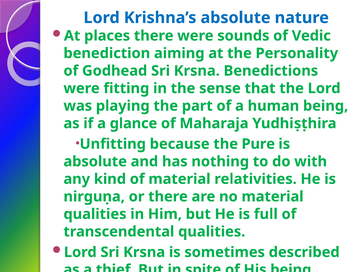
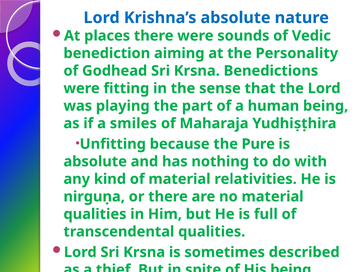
glance: glance -> smiles (133, 124)
